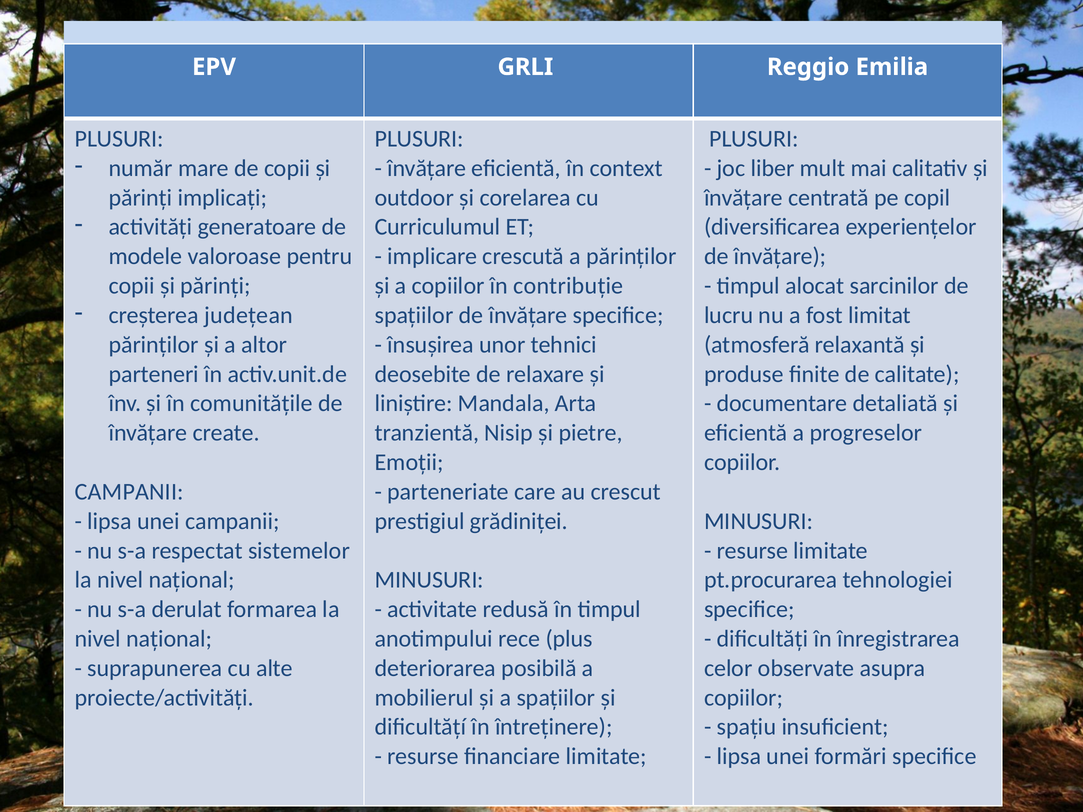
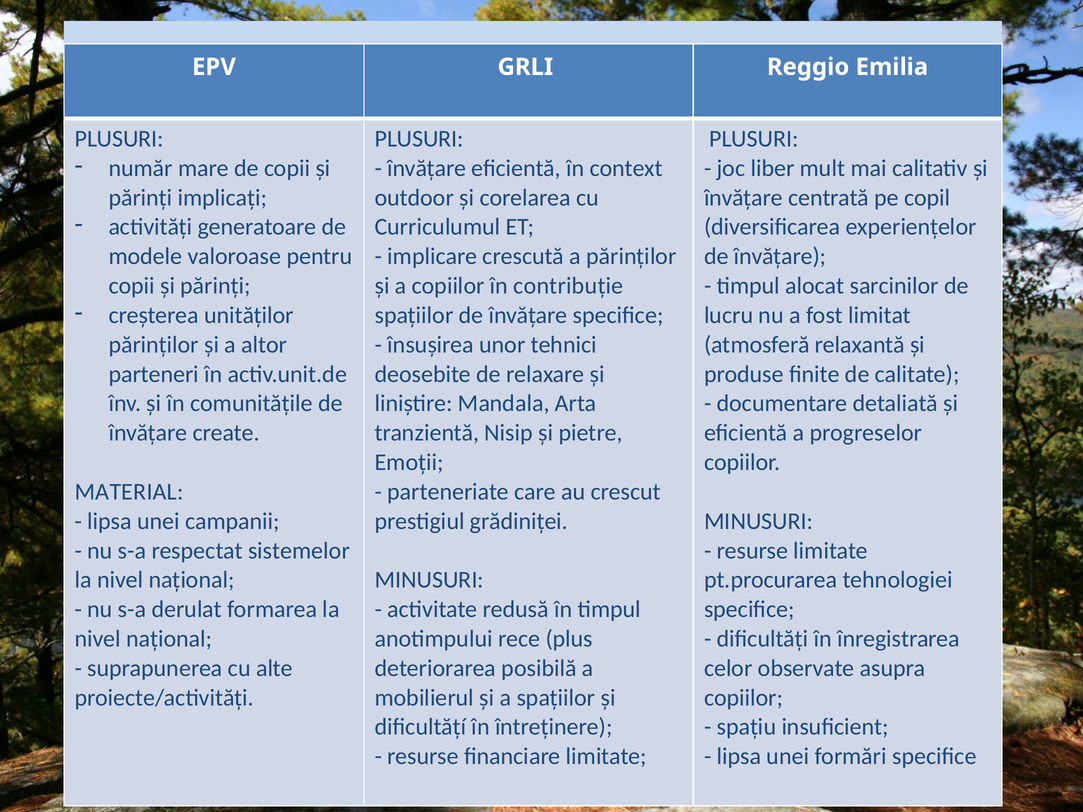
județean: județean -> unităților (249, 315)
CAMPANII: CAMPANII -> MATERIAL (129, 492)
